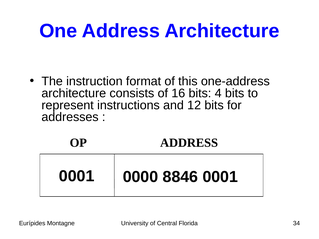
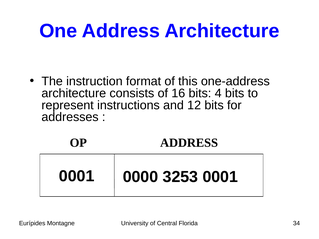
8846: 8846 -> 3253 (180, 177)
